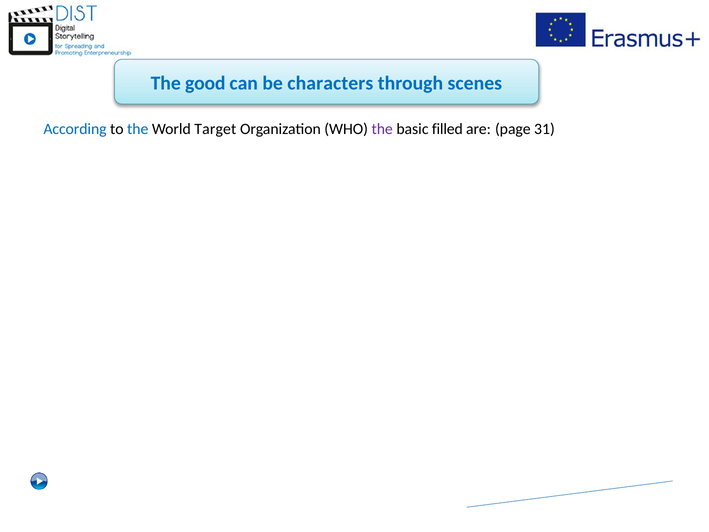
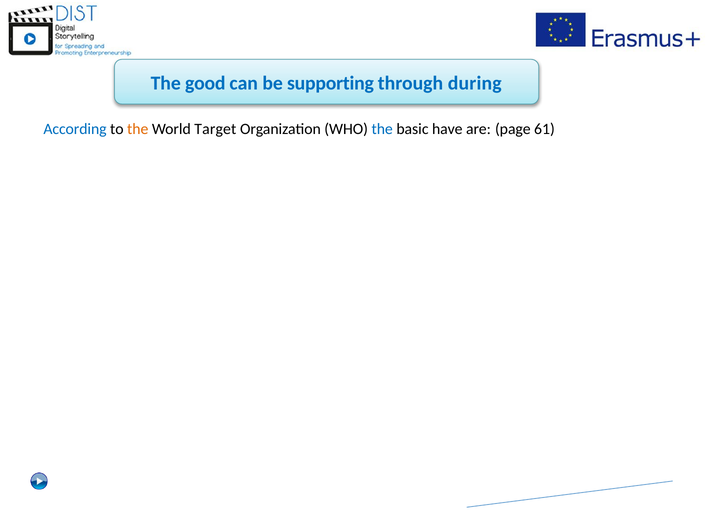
characters: characters -> supporting (330, 83)
scenes: scenes -> during (475, 83)
the colour: blue -> orange (138, 129)
the colour: purple -> blue (382, 129)
filled: filled -> have (447, 129)
31: 31 -> 61 (544, 129)
